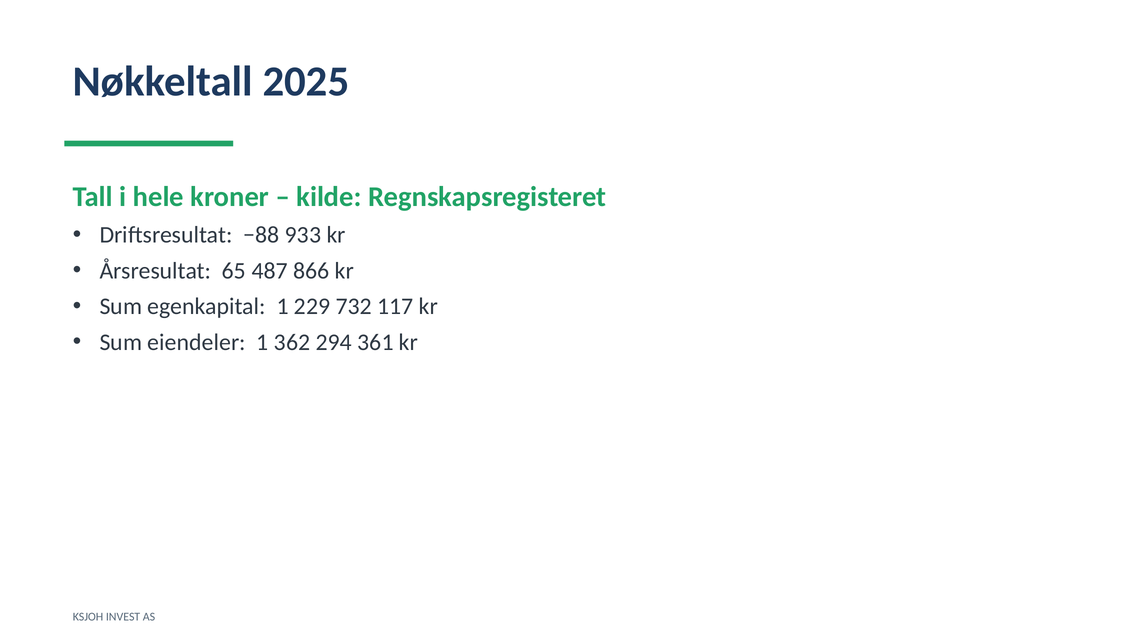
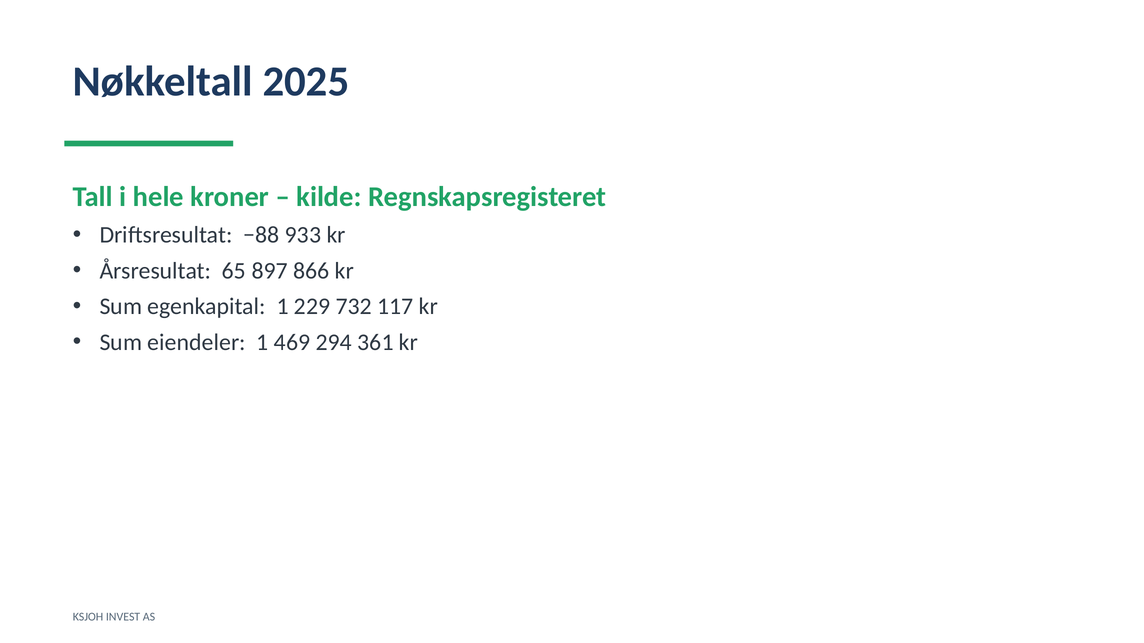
487: 487 -> 897 (270, 271)
362: 362 -> 469 (292, 343)
